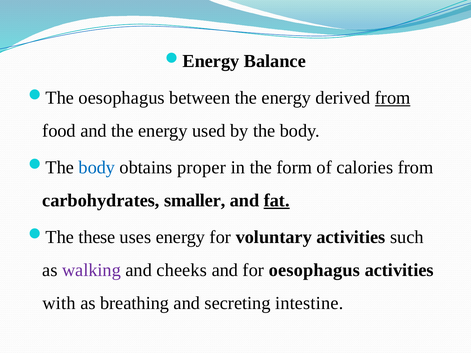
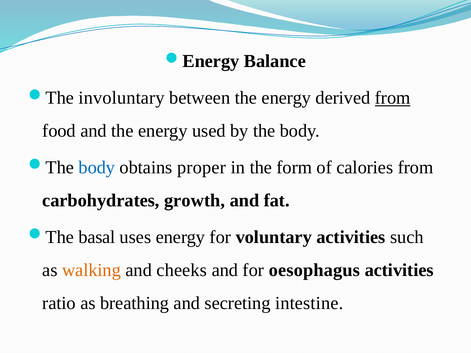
oesophagus: oesophagus -> involuntary (122, 98)
smaller: smaller -> growth (195, 201)
fat underline: present -> none (277, 201)
these: these -> basal (97, 237)
walking colour: purple -> orange (92, 270)
with: with -> ratio (59, 303)
